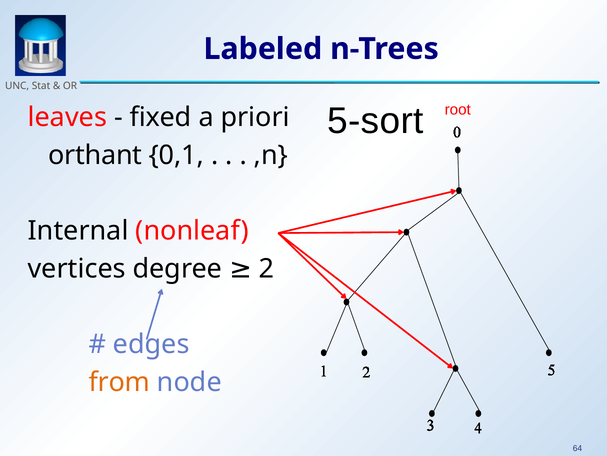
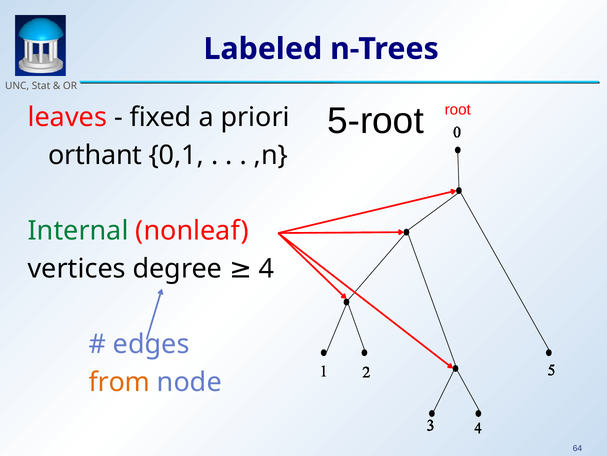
5-sort: 5-sort -> 5-root (375, 121)
Internal colour: black -> green (78, 231)
2: 2 -> 4 (267, 268)
